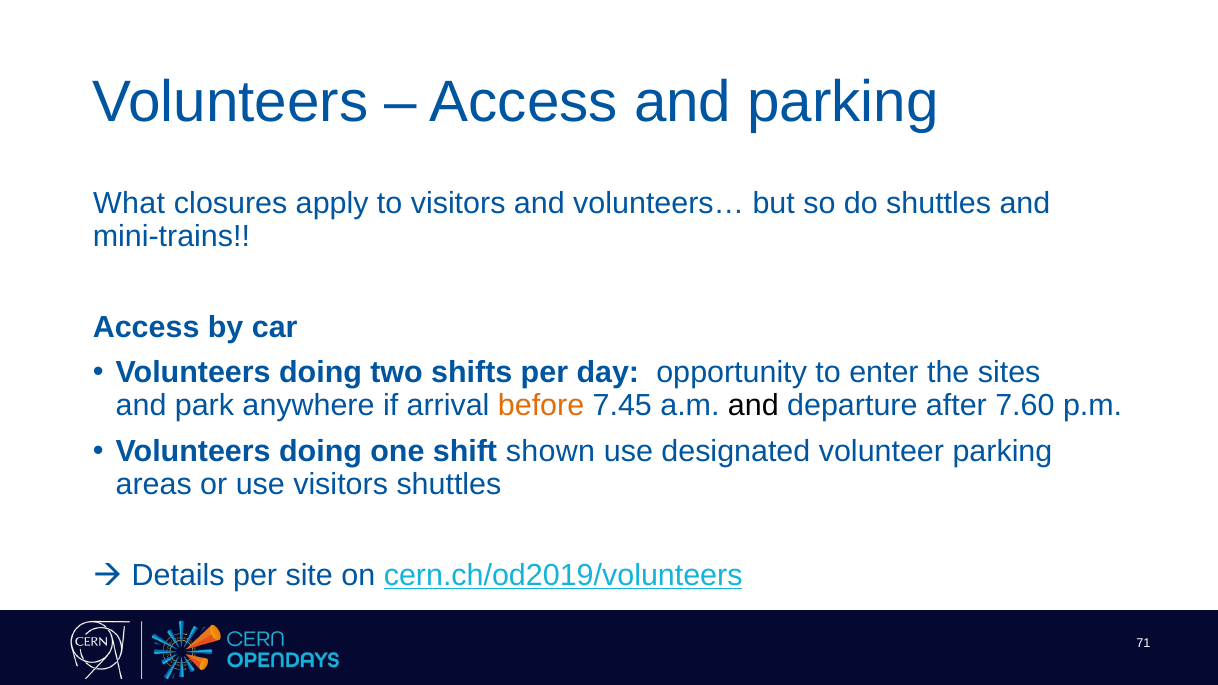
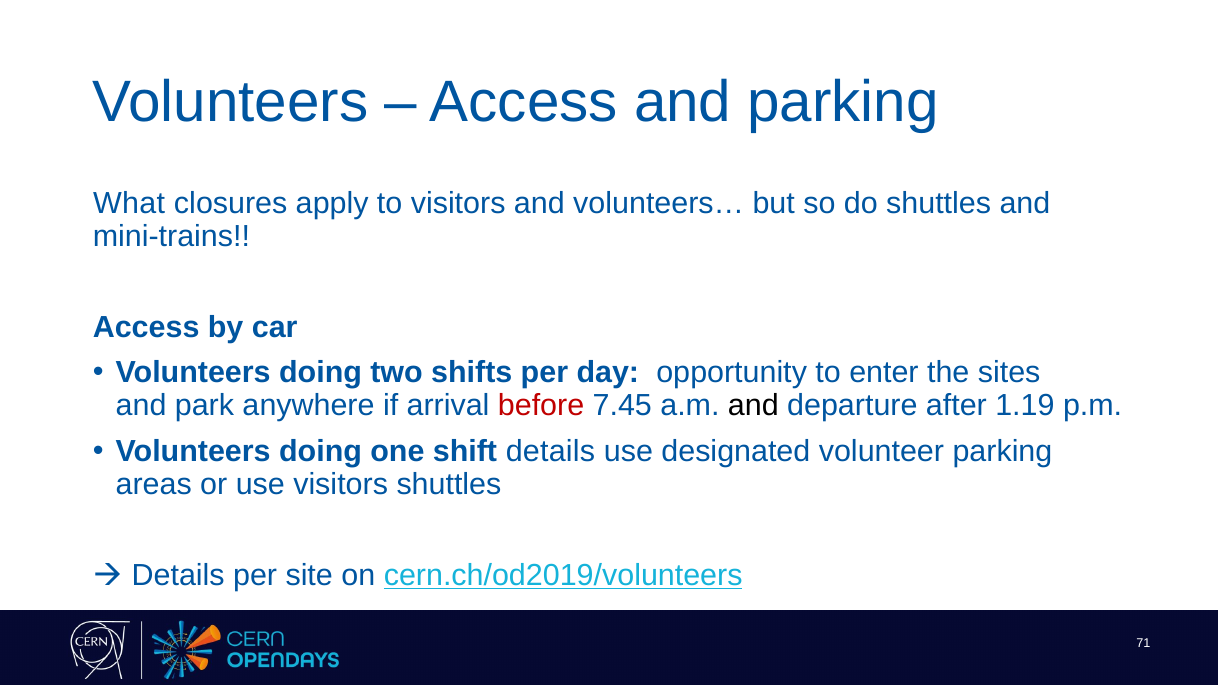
before colour: orange -> red (541, 406)
7.60: 7.60 -> 1.19 (1025, 406)
shift shown: shown -> details (550, 451)
